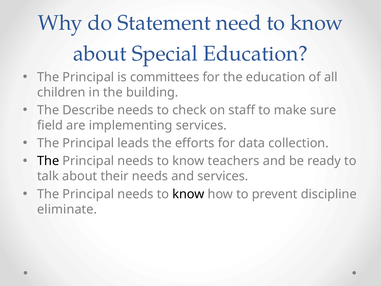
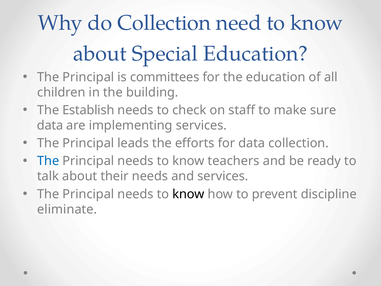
do Statement: Statement -> Collection (164, 23)
Describe: Describe -> Establish (88, 110)
field: field -> data (50, 125)
The colour: black -> blue (48, 161)
